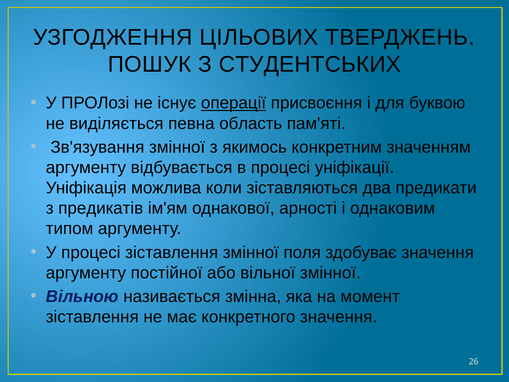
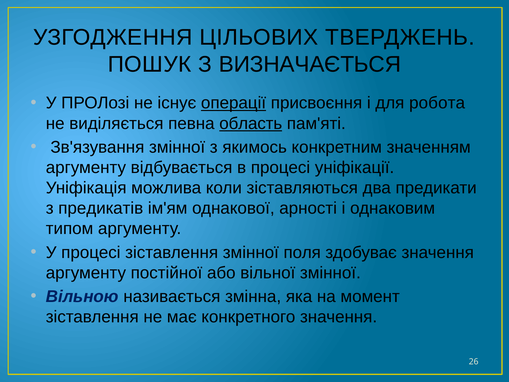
СТУДЕНТСЬКИХ: СТУДЕНТСЬКИХ -> ВИЗНАЧАЄТЬСЯ (310, 64)
буквою: буквою -> робота (437, 103)
область underline: none -> present (251, 123)
